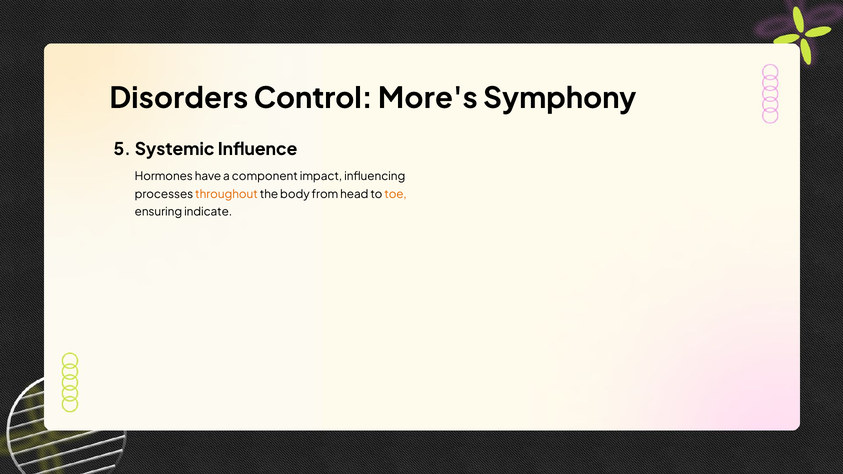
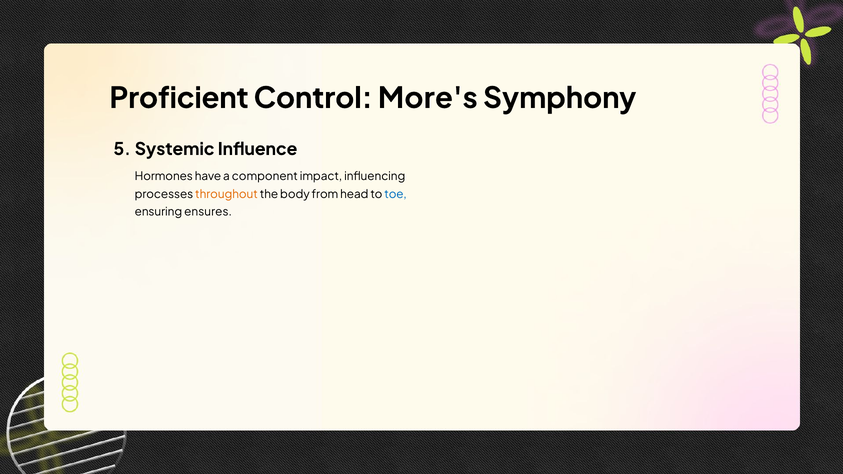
Disorders: Disorders -> Proficient (179, 98)
toe colour: orange -> blue (395, 194)
indicate: indicate -> ensures (208, 212)
